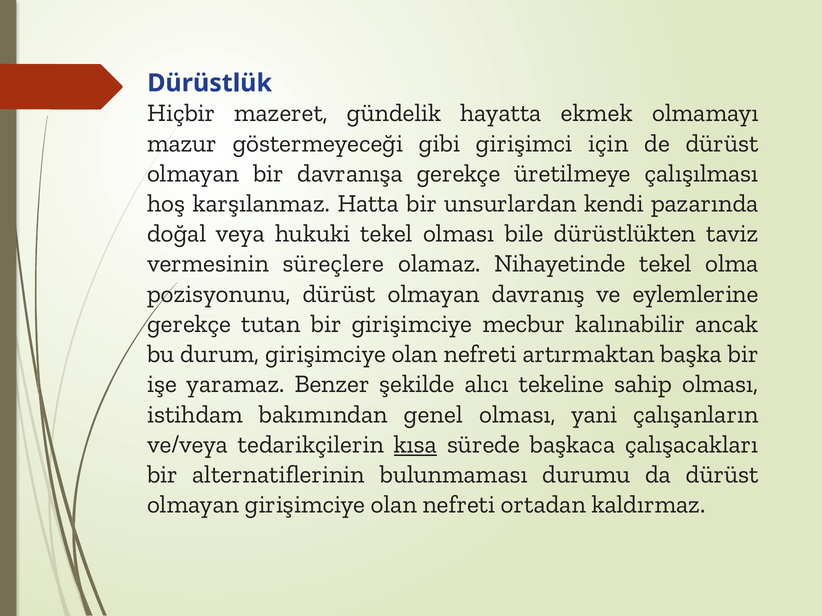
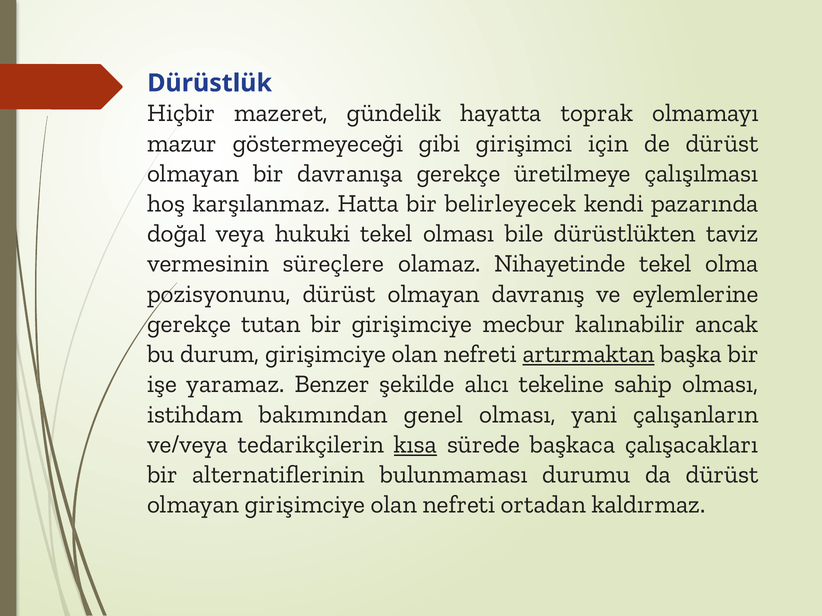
ekmek: ekmek -> toprak (597, 113)
unsurlardan: unsurlardan -> belirleyecek (510, 204)
artırmaktan underline: none -> present (589, 354)
